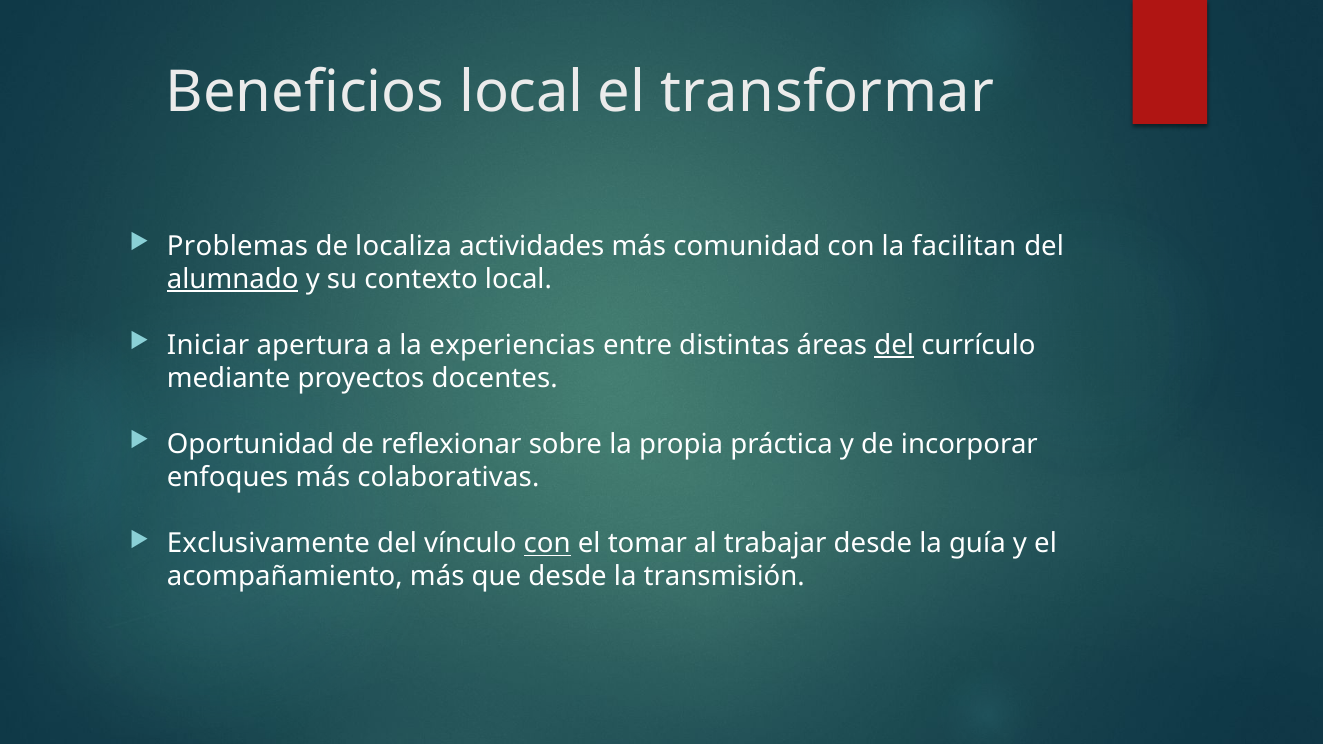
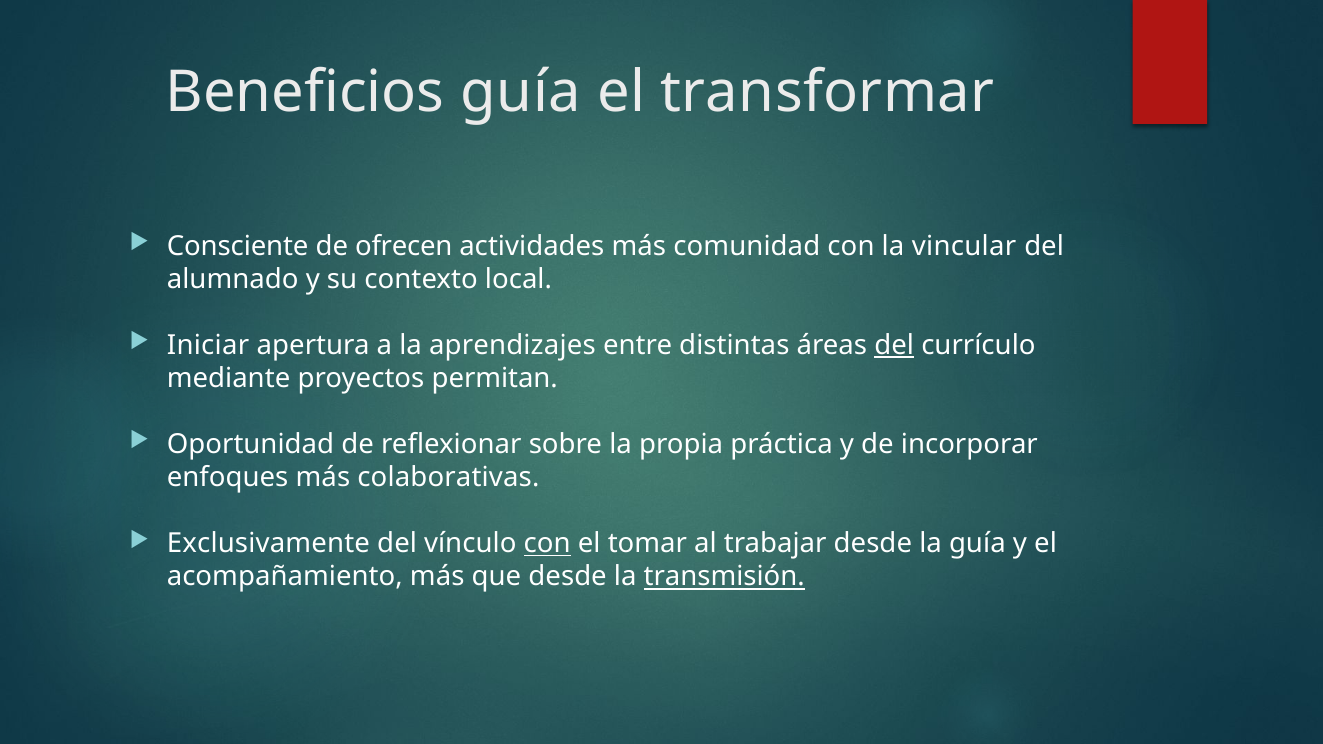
Beneficios local: local -> guía (521, 93)
Problemas: Problemas -> Consciente (238, 246)
localiza: localiza -> ofrecen (404, 246)
facilitan: facilitan -> vincular (964, 246)
alumnado underline: present -> none (233, 279)
experiencias: experiencias -> aprendizajes (512, 345)
docentes: docentes -> permitan (495, 379)
transmisión underline: none -> present (724, 577)
